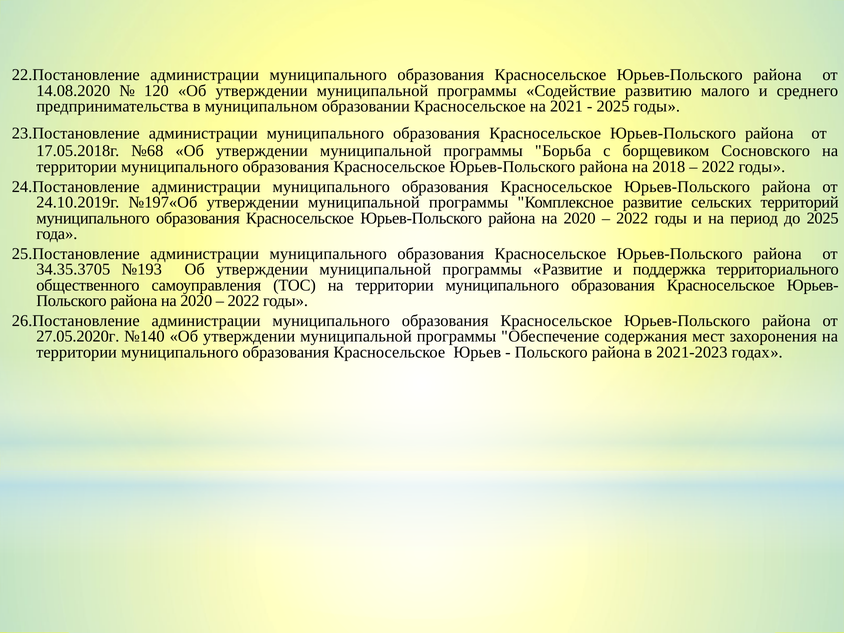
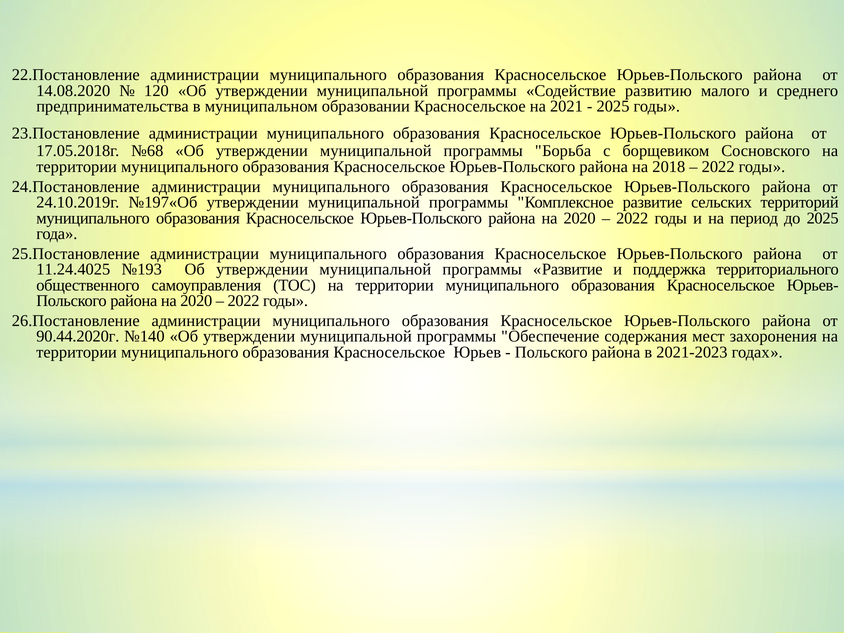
34.35.3705: 34.35.3705 -> 11.24.4025 (73, 269)
27.05.2020г: 27.05.2020г -> 90.44.2020г (78, 337)
